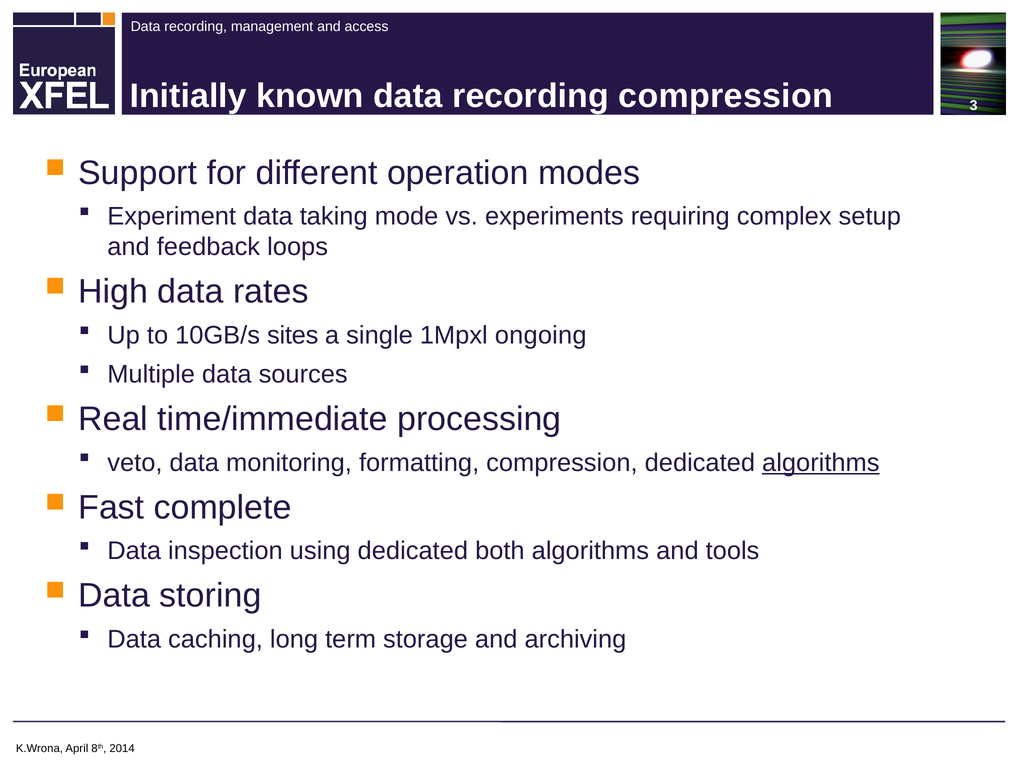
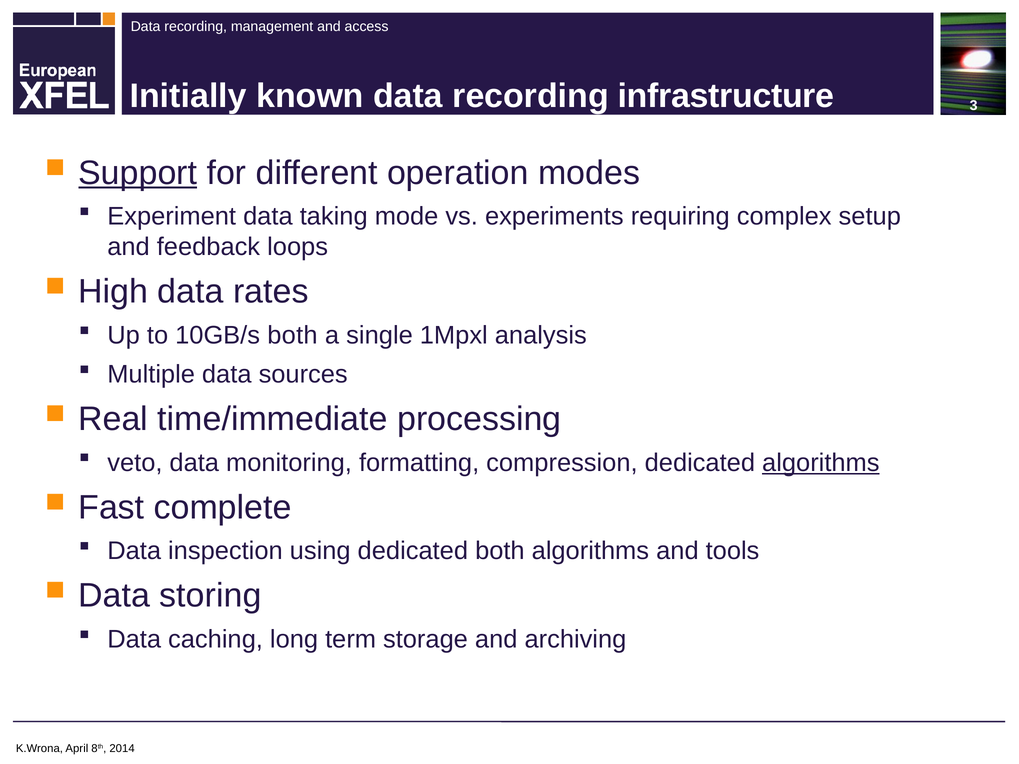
recording compression: compression -> infrastructure (726, 96)
Support underline: none -> present (138, 173)
10GB/s sites: sites -> both (292, 335)
ongoing: ongoing -> analysis (541, 335)
